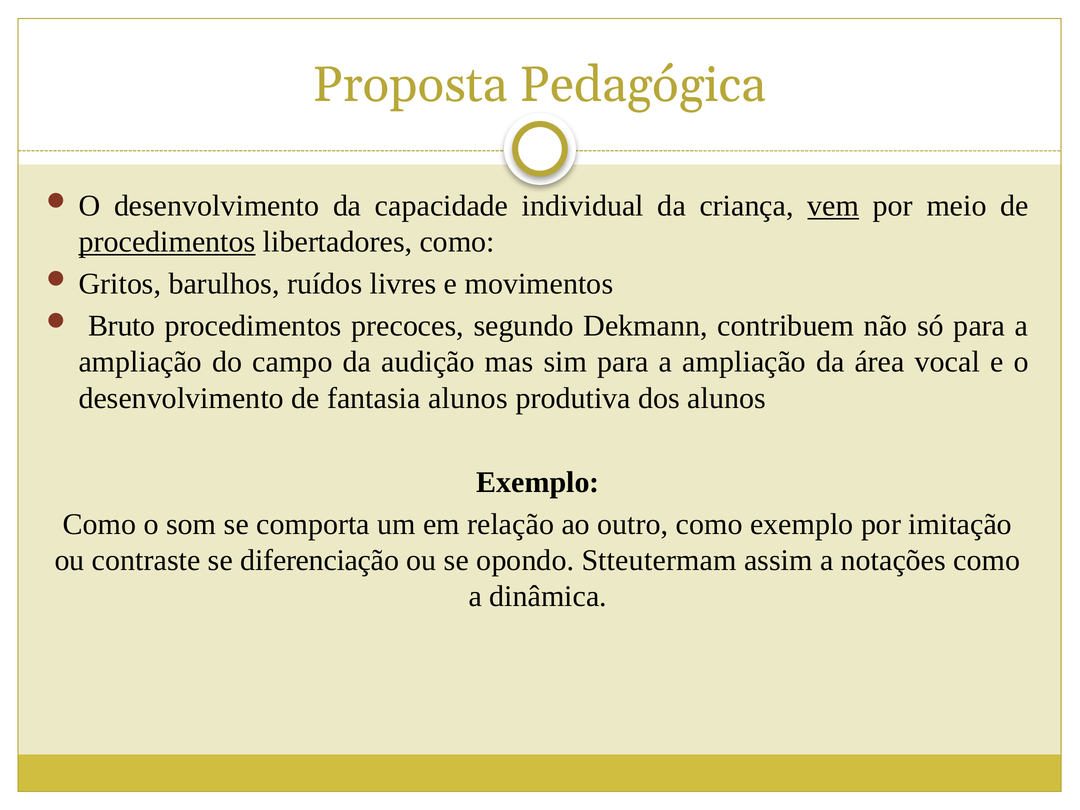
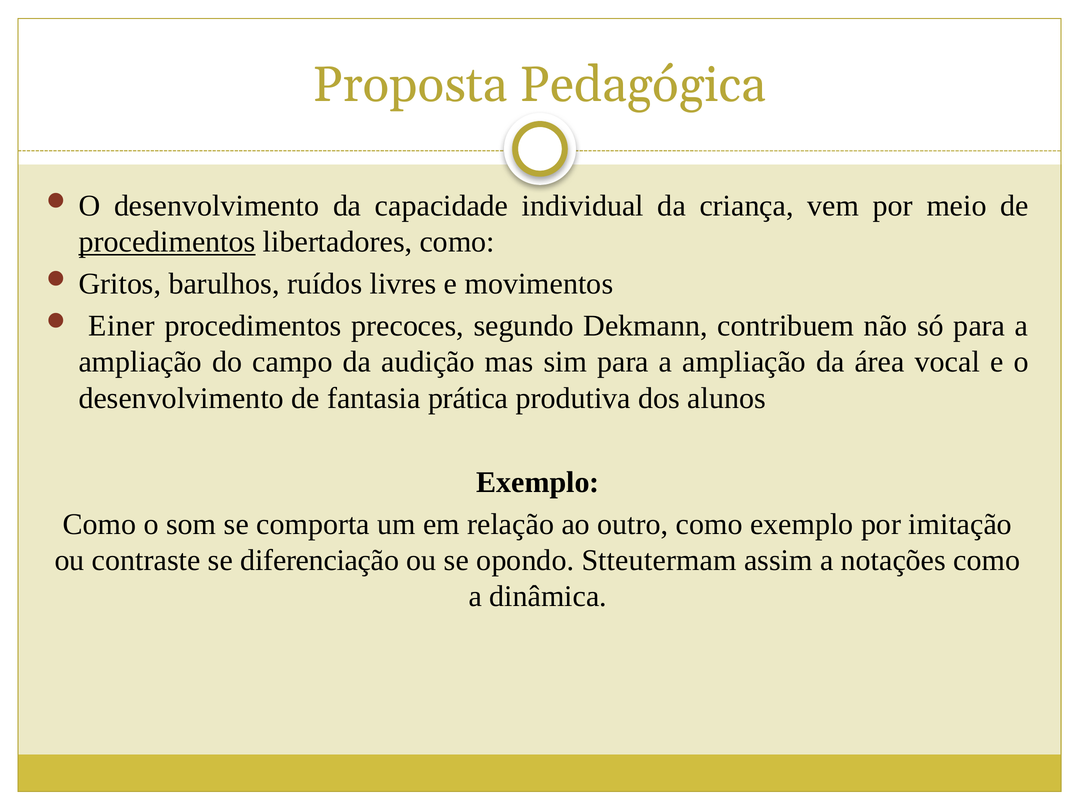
vem underline: present -> none (833, 206)
Bruto: Bruto -> Einer (122, 326)
fantasia alunos: alunos -> prática (468, 398)
